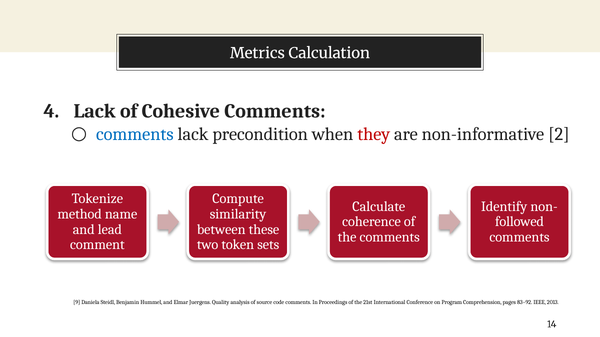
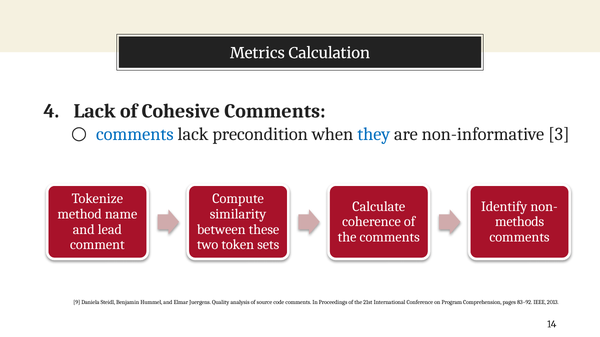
they colour: red -> blue (374, 134)
2: 2 -> 3 (559, 134)
followed: followed -> methods (520, 222)
